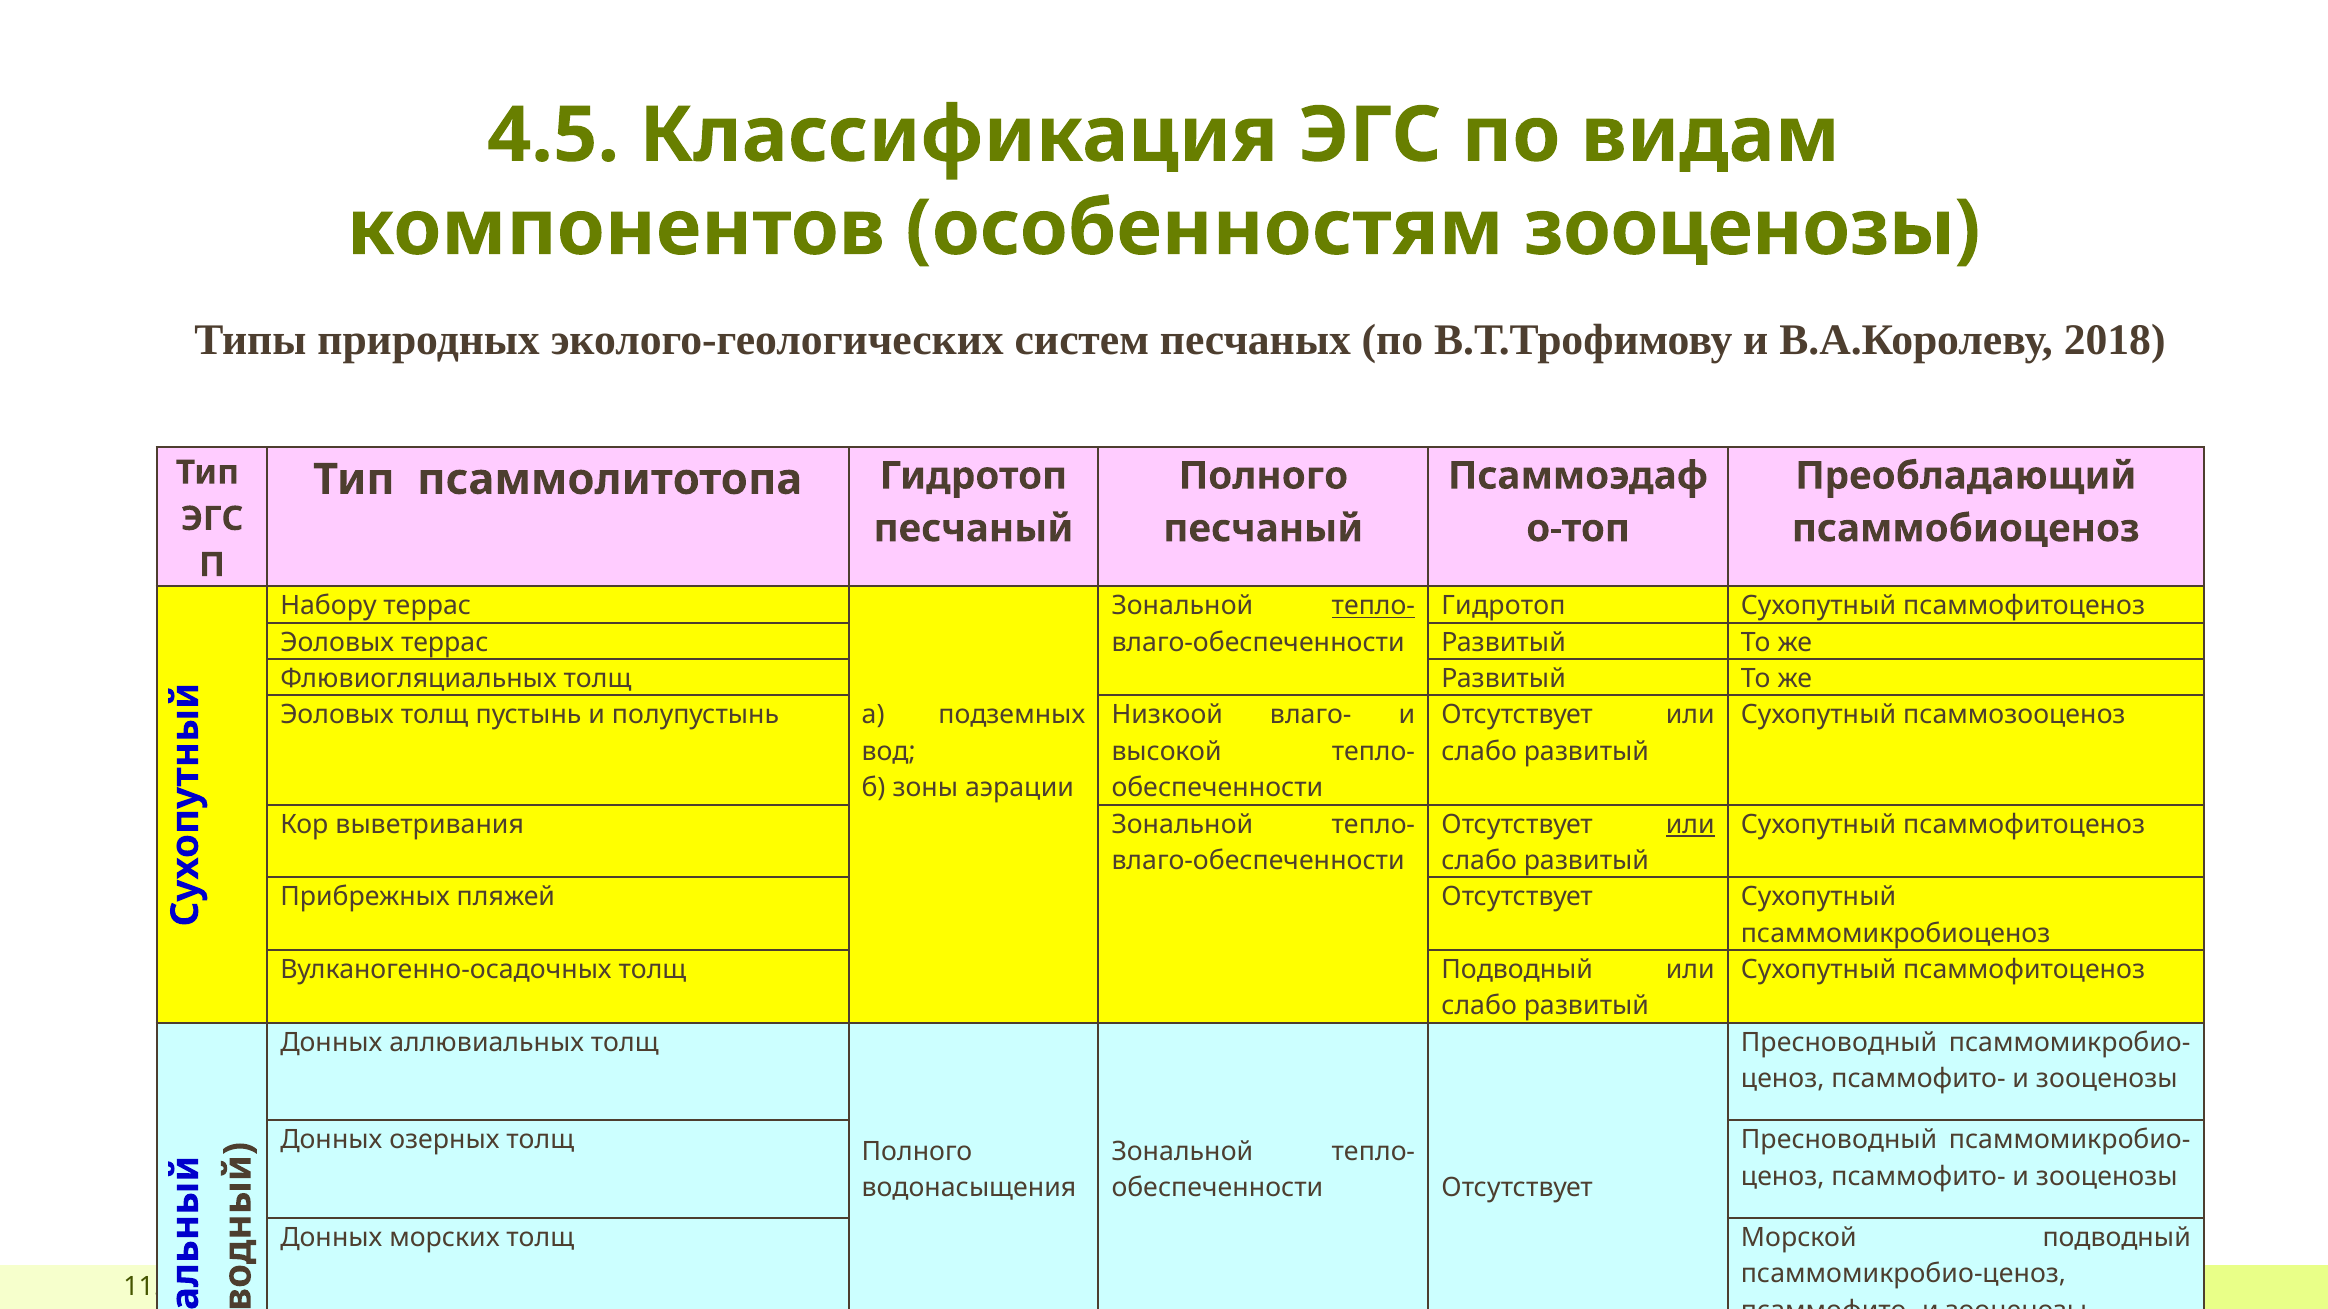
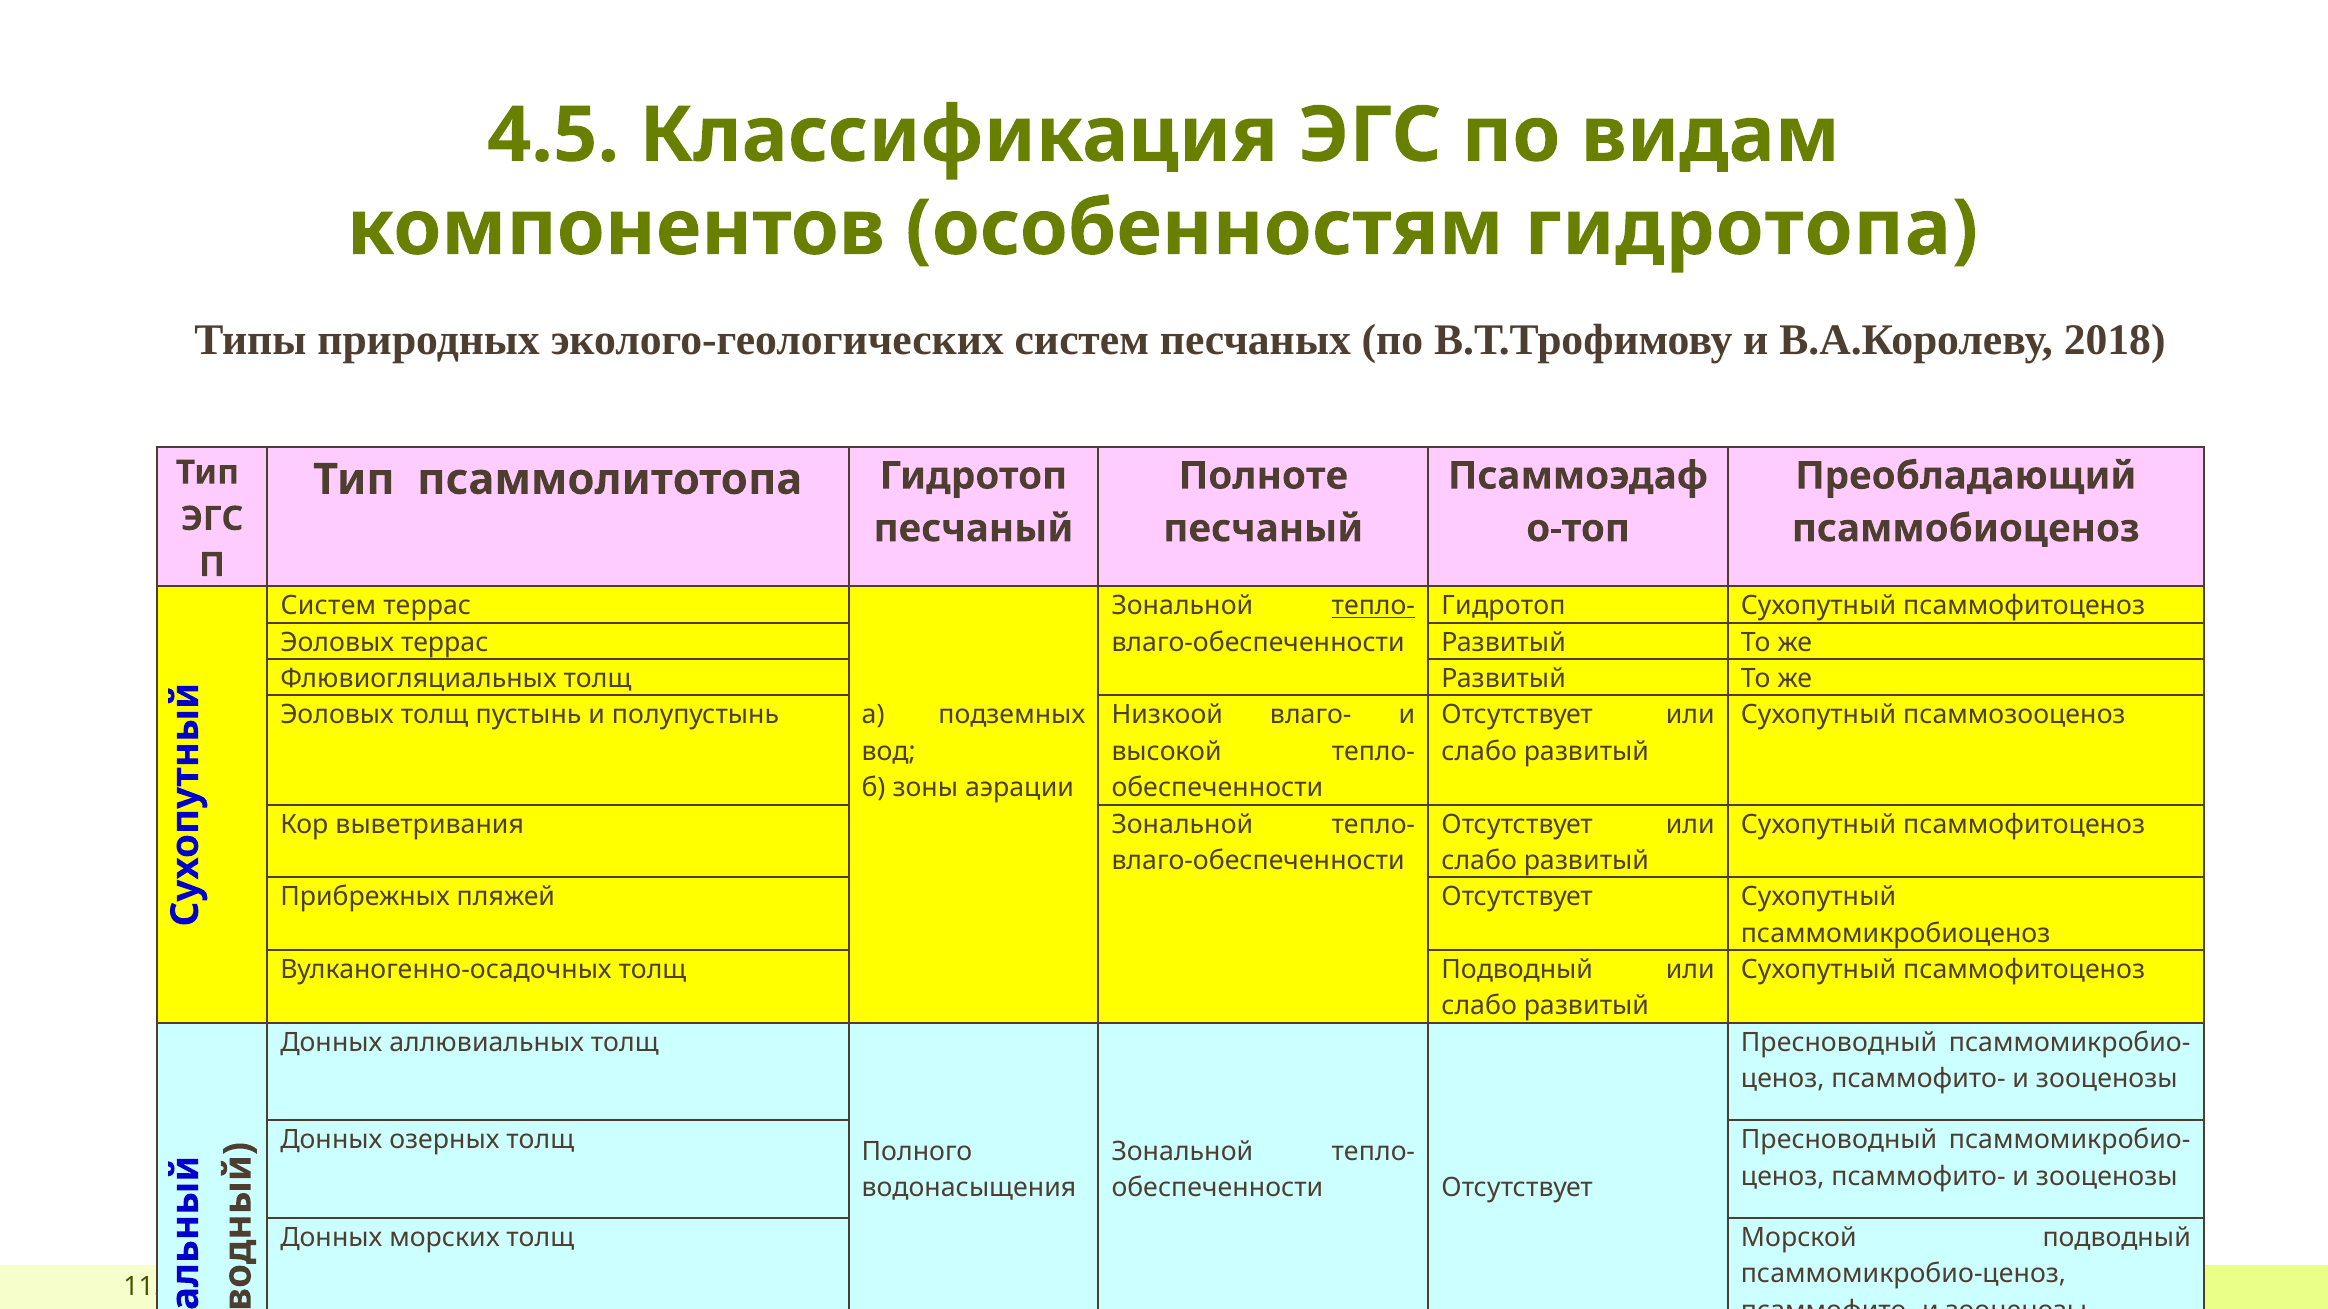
особенностям зооценозы: зооценозы -> гидротопа (1751, 229)
Полного: Полного -> Полноте (1263, 476)
Набору: Набору -> Систем (328, 606)
или underline: present -> none (1690, 825)
